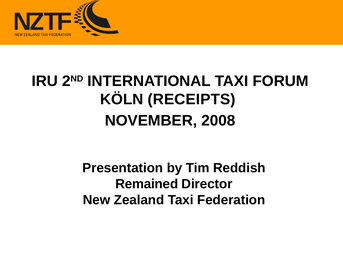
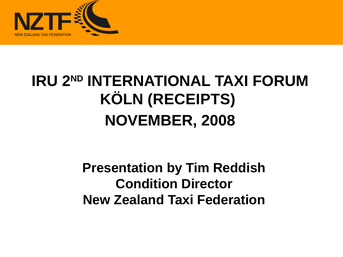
Remained: Remained -> Condition (147, 184)
